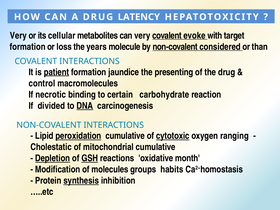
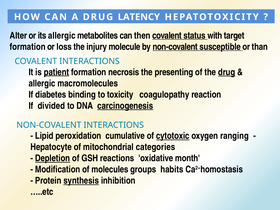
Very: Very -> Alter (18, 36)
its cellular: cellular -> allergic (62, 36)
can very: very -> then (142, 36)
evoke: evoke -> status (195, 36)
years: years -> injury (97, 47)
considered: considered -> susceptible (220, 47)
jaundice: jaundice -> necrosis (124, 72)
drug underline: none -> present (227, 72)
control: control -> allergic (42, 83)
necrotic: necrotic -> diabetes (51, 95)
certain: certain -> toxicity (120, 95)
carbohydrate: carbohydrate -> coagulopathy (164, 95)
DNA underline: present -> none (85, 106)
carcinogenesis underline: none -> present (125, 106)
peroxidation underline: present -> none (78, 136)
Cholestatic: Cholestatic -> Hepatocyte (51, 147)
mitochondrial cumulative: cumulative -> categories (155, 147)
GSH underline: present -> none (90, 158)
